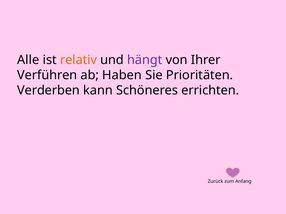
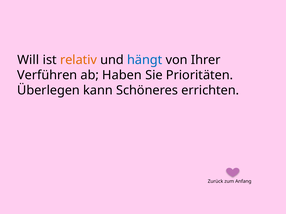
Alle: Alle -> Will (28, 60)
hängt colour: purple -> blue (145, 60)
Verderben: Verderben -> Überlegen (48, 91)
